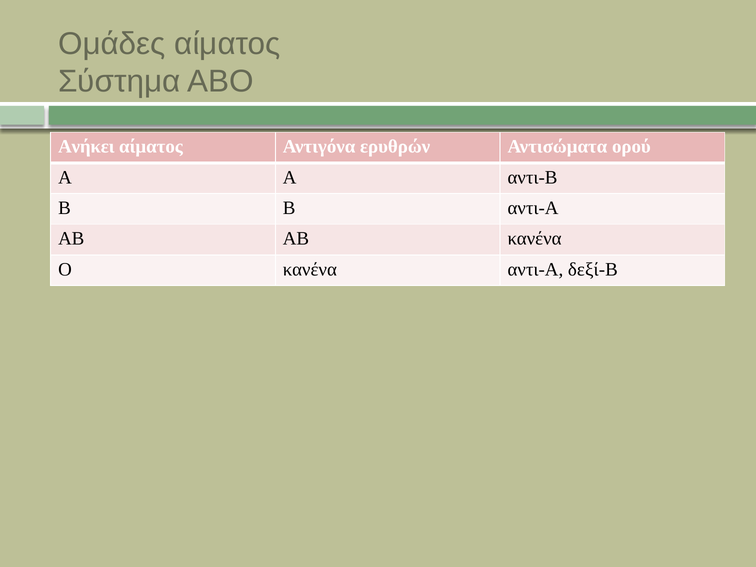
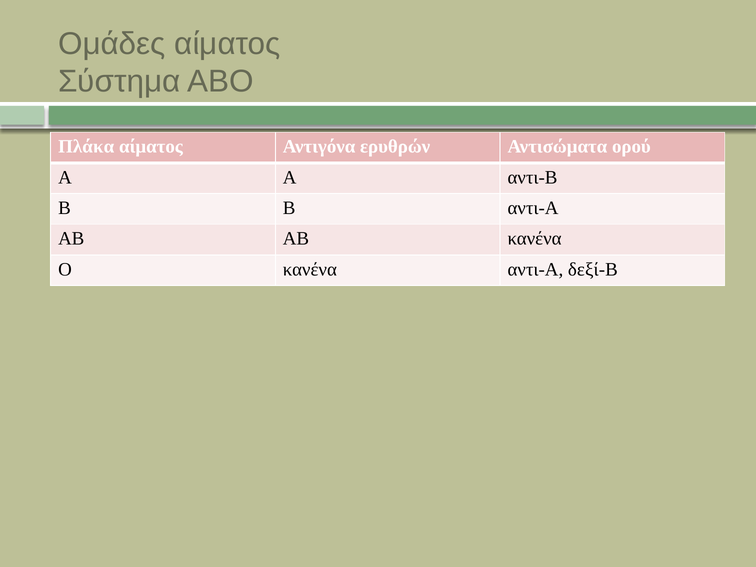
Ανήκει: Ανήκει -> Πλάκα (86, 147)
